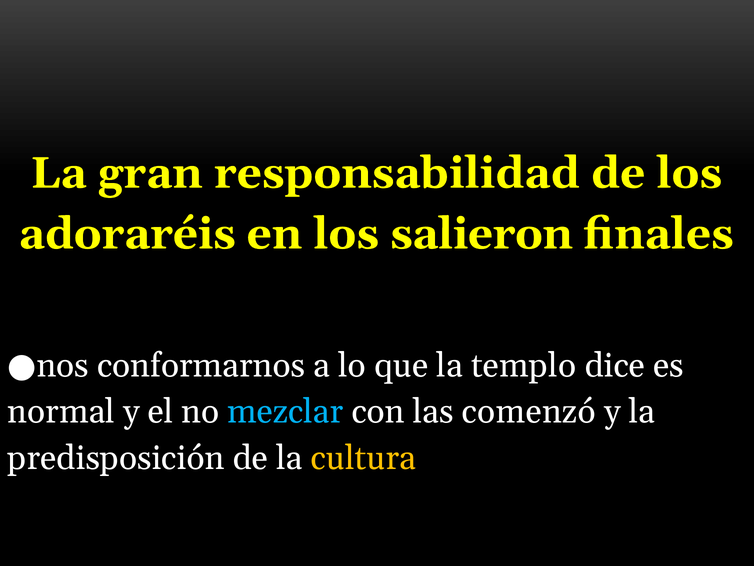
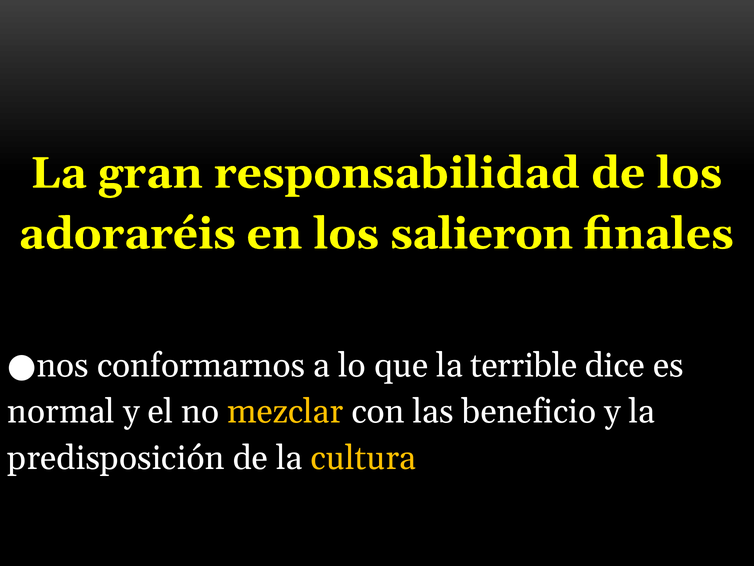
templo: templo -> terrible (524, 365)
mezclar colour: light blue -> yellow (285, 411)
comenzó: comenzó -> beneficio (529, 411)
